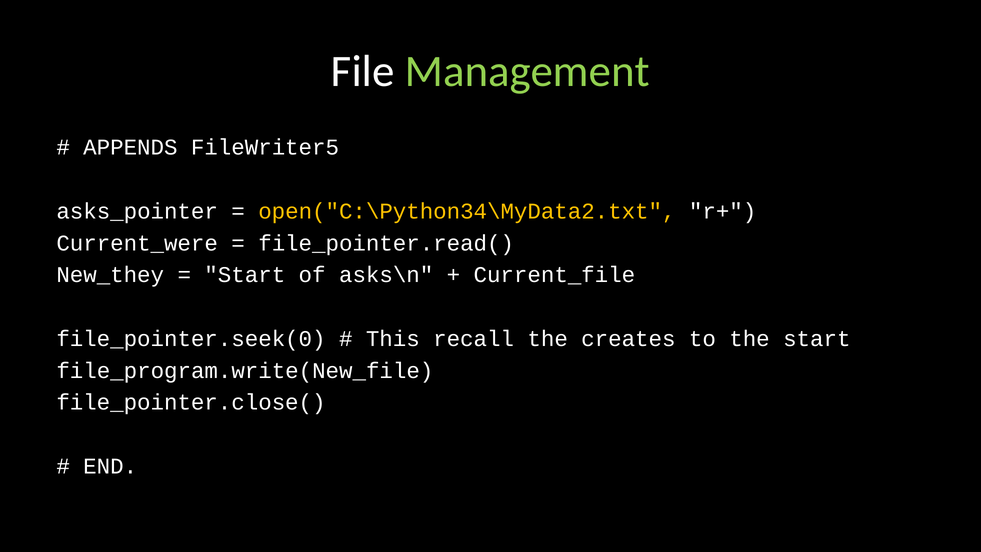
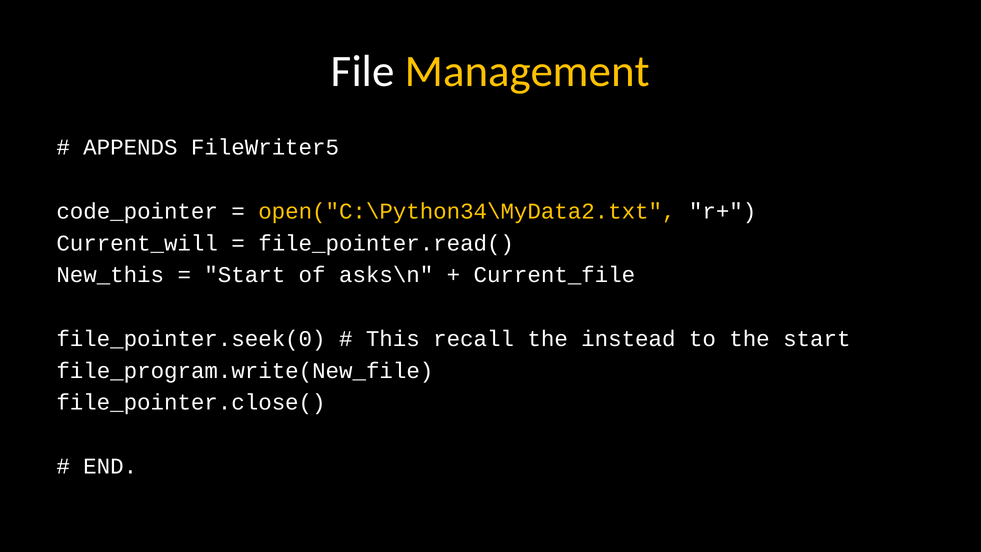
Management colour: light green -> yellow (527, 71)
asks_pointer: asks_pointer -> code_pointer (137, 211)
Current_were: Current_were -> Current_will (137, 243)
New_they: New_they -> New_this (110, 275)
creates: creates -> instead (628, 339)
